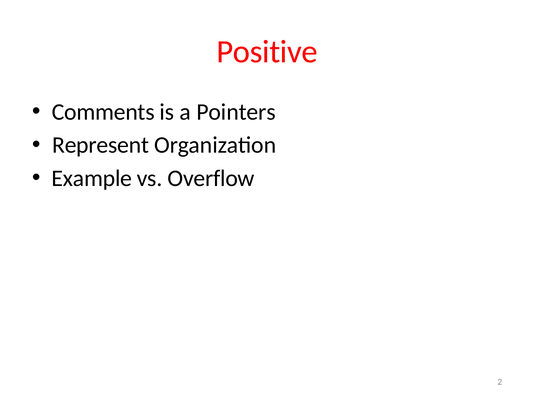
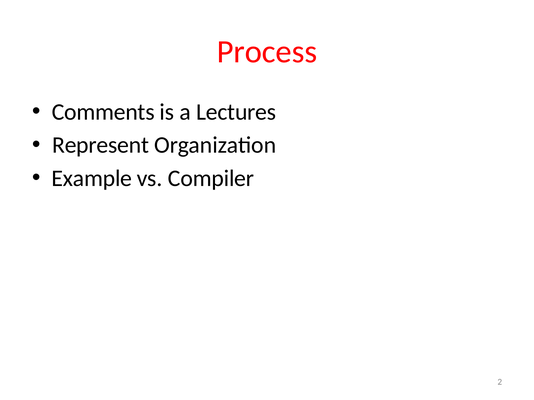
Positive: Positive -> Process (267, 52)
Pointers: Pointers -> Lectures (236, 112)
Overflow: Overflow -> Compiler (211, 179)
